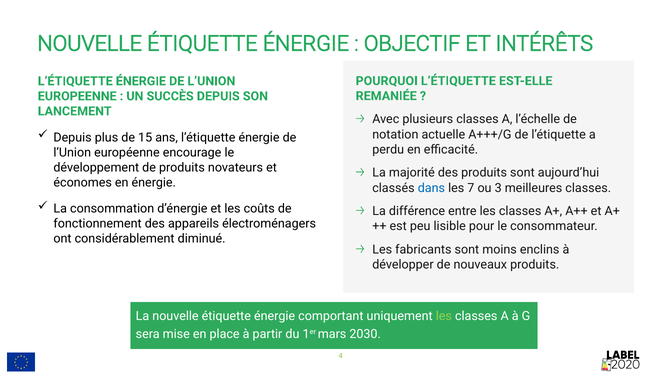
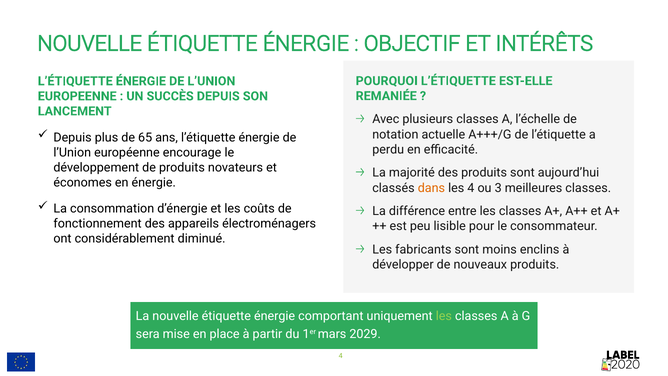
15: 15 -> 65 (145, 137)
dans colour: blue -> orange (431, 188)
les 7: 7 -> 4 (471, 188)
2030: 2030 -> 2029 (365, 334)
